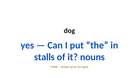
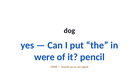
stalls: stalls -> were (44, 57)
nouns: nouns -> pencil (92, 57)
